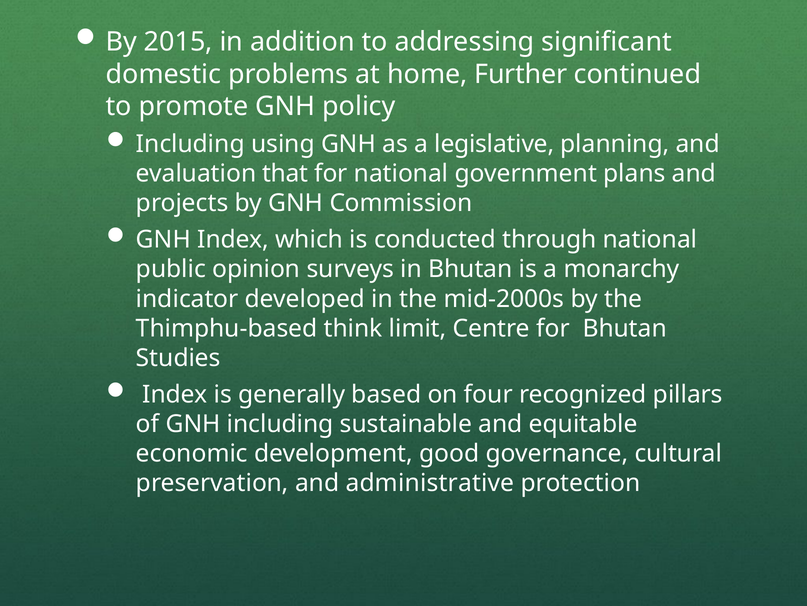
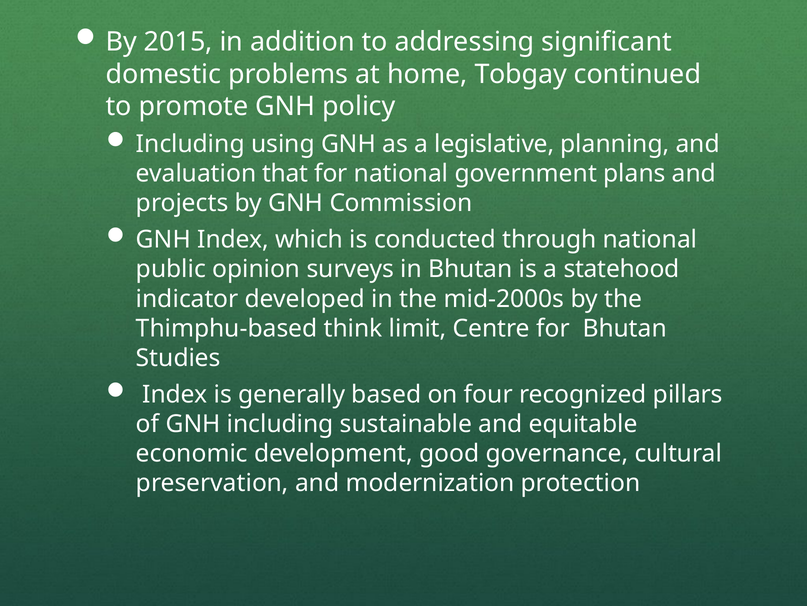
Further: Further -> Tobgay (521, 74)
monarchy: monarchy -> statehood (622, 269)
administrative: administrative -> modernization (430, 483)
